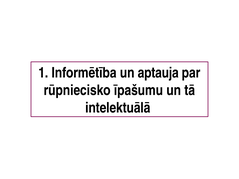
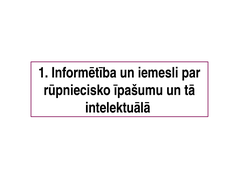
aptauja: aptauja -> iemesli (158, 73)
